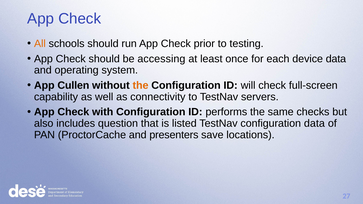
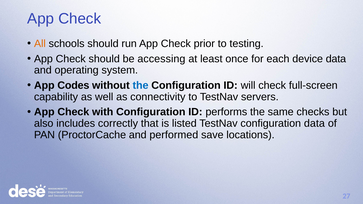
Cullen: Cullen -> Codes (73, 85)
the colour: orange -> blue (141, 85)
question: question -> correctly (118, 124)
presenters: presenters -> performed (174, 135)
